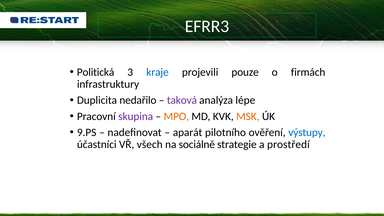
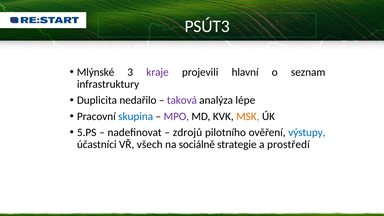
EFRR3: EFRR3 -> PSÚT3 (207, 26)
Politická: Politická -> Mlýnské (96, 72)
kraje colour: blue -> purple (157, 72)
pouze: pouze -> hlavní (245, 72)
firmách: firmách -> seznam (308, 72)
skupina colour: purple -> blue (136, 116)
MPO colour: orange -> purple (176, 116)
9.PS: 9.PS -> 5.PS (87, 132)
aparát: aparát -> zdrojů (187, 132)
